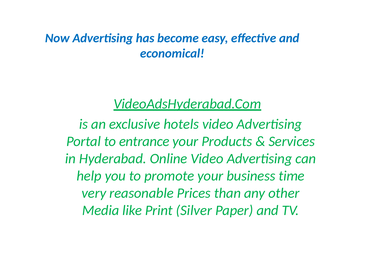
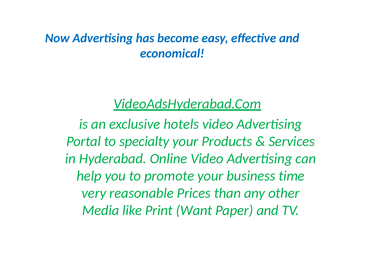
entrance: entrance -> specialty (144, 141)
Silver: Silver -> Want (194, 210)
